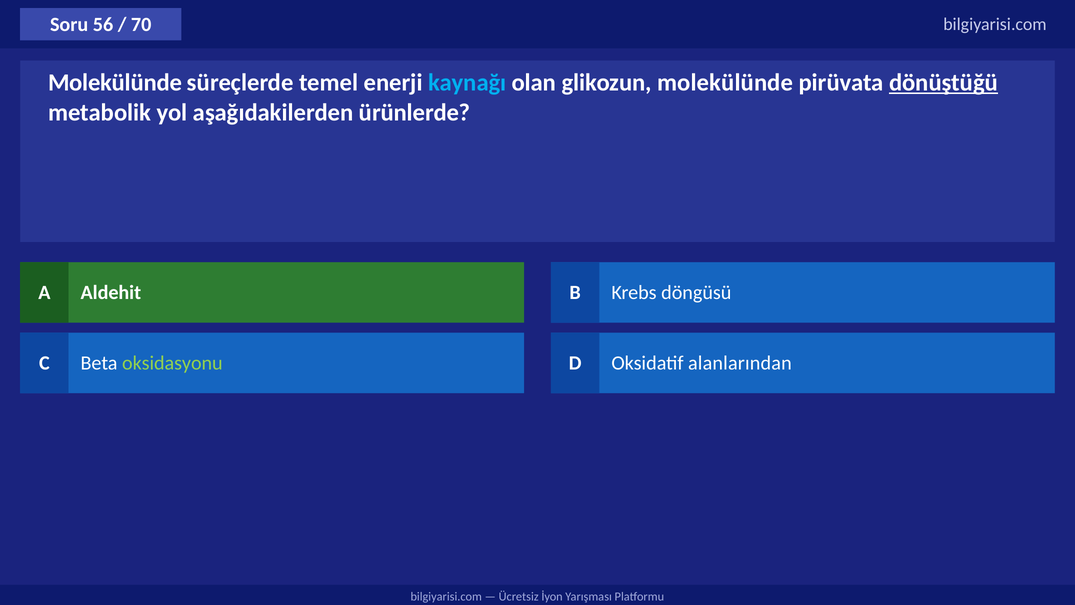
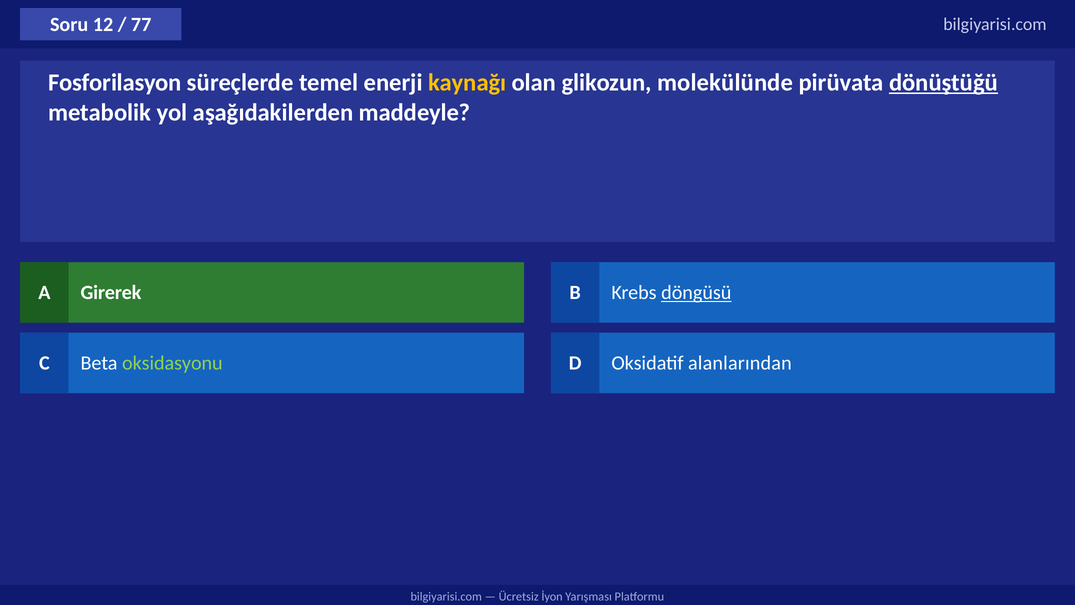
56: 56 -> 12 (103, 25)
70: 70 -> 77 (141, 25)
Molekülünde: Molekülünde -> Fosforilasyon (115, 83)
kaynağı colour: light blue -> yellow (467, 83)
ürünlerde: ürünlerde -> maddeyle (415, 113)
Aldehit: Aldehit -> Girerek (111, 293)
döngüsü underline: none -> present (696, 293)
